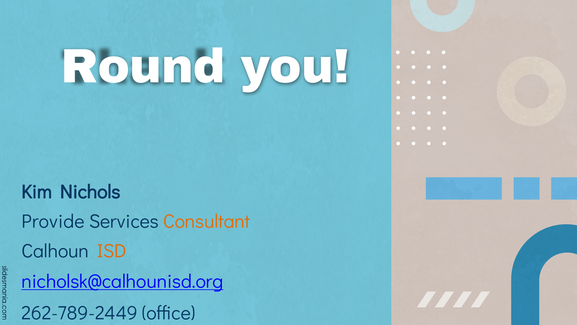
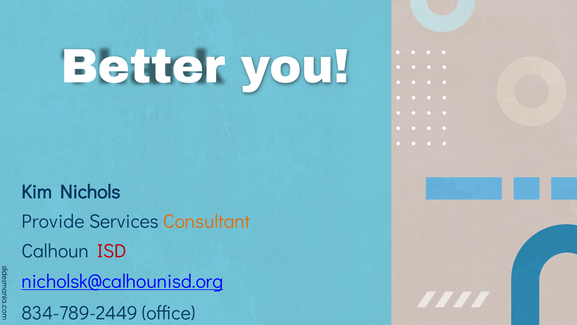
Round: Round -> Better (143, 66)
ISD colour: orange -> red (112, 251)
262-789-2449: 262-789-2449 -> 834-789-2449 (80, 313)
